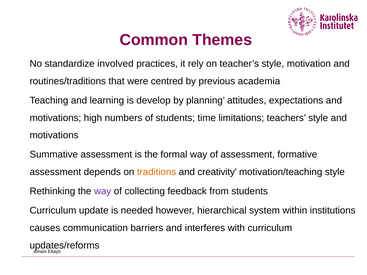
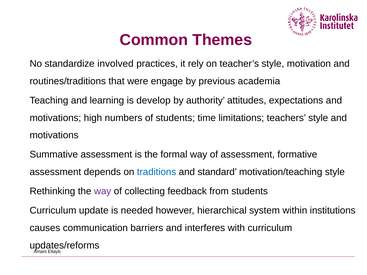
centred: centred -> engage (167, 81)
planning: planning -> authority (206, 101)
traditions colour: orange -> blue (157, 172)
creativity: creativity -> standard (217, 172)
